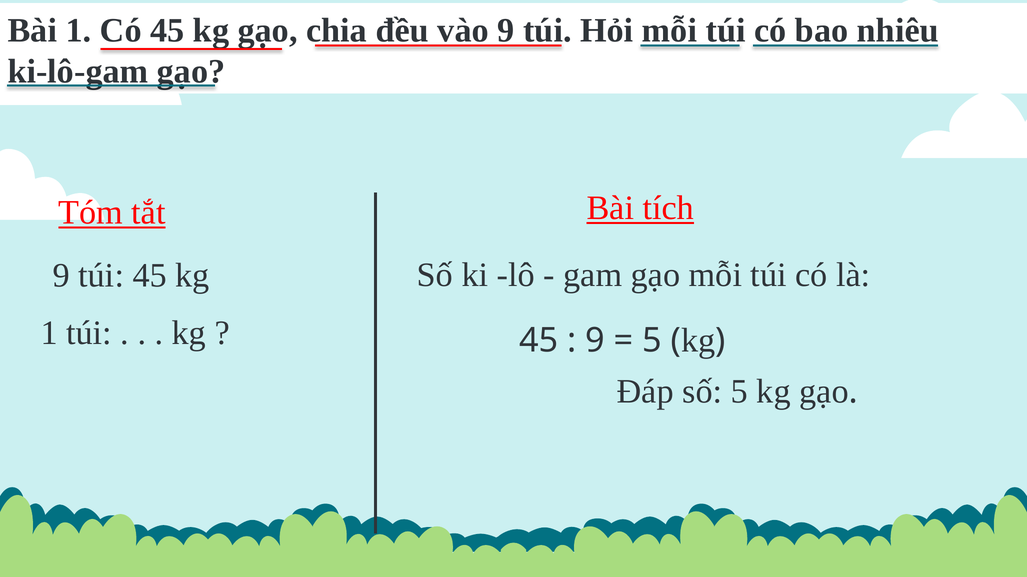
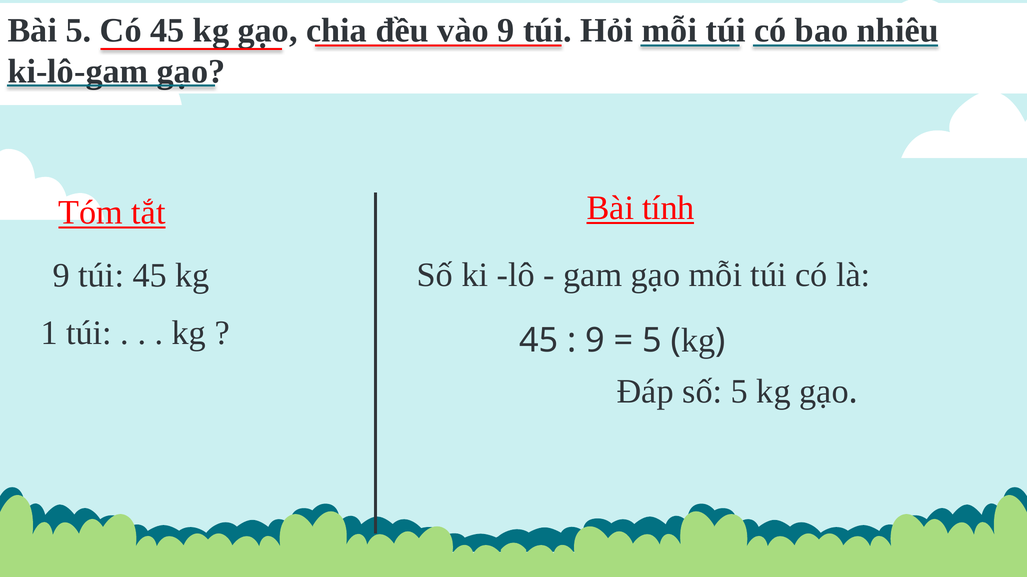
Bài 1: 1 -> 5 (78, 30)
tích: tích -> tính (668, 208)
